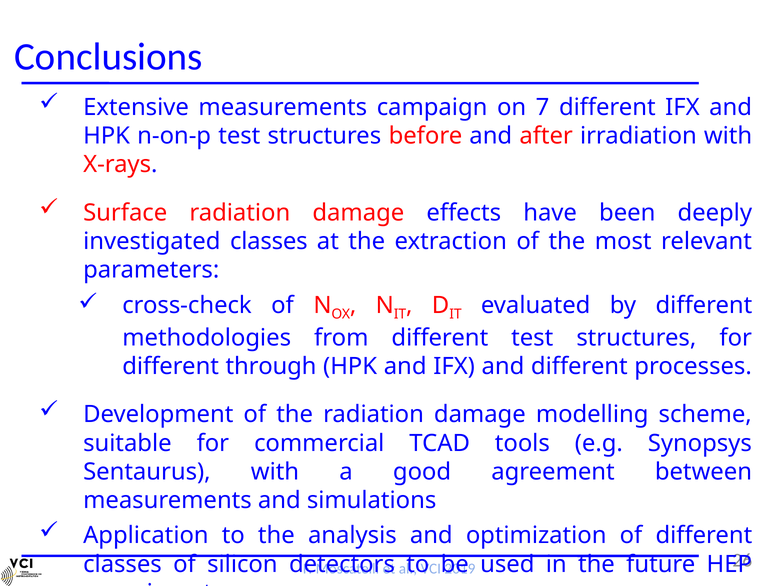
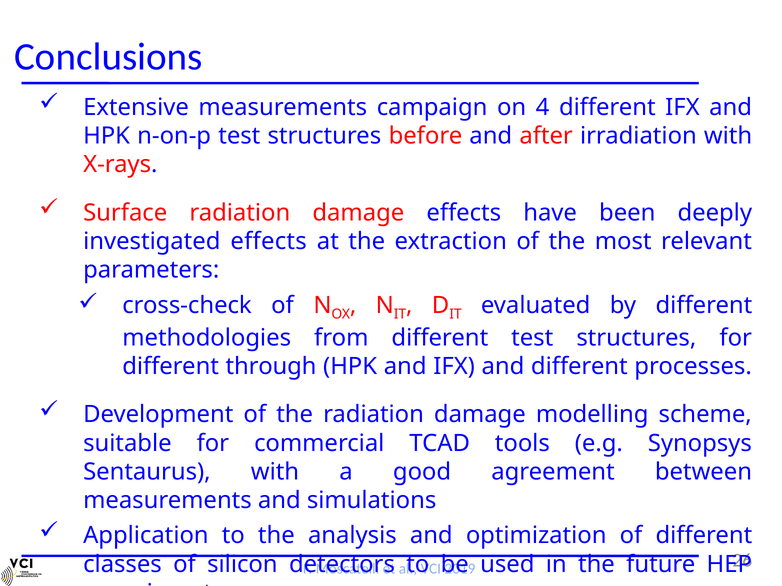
7: 7 -> 4 (543, 107)
investigated classes: classes -> effects (269, 242)
